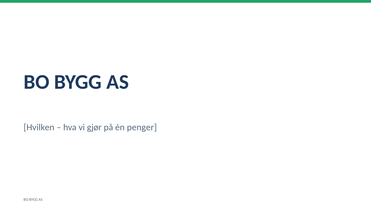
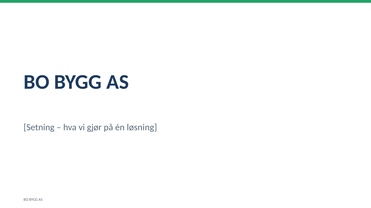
Hvilken: Hvilken -> Setning (39, 128)
penger: penger -> løsning (142, 128)
